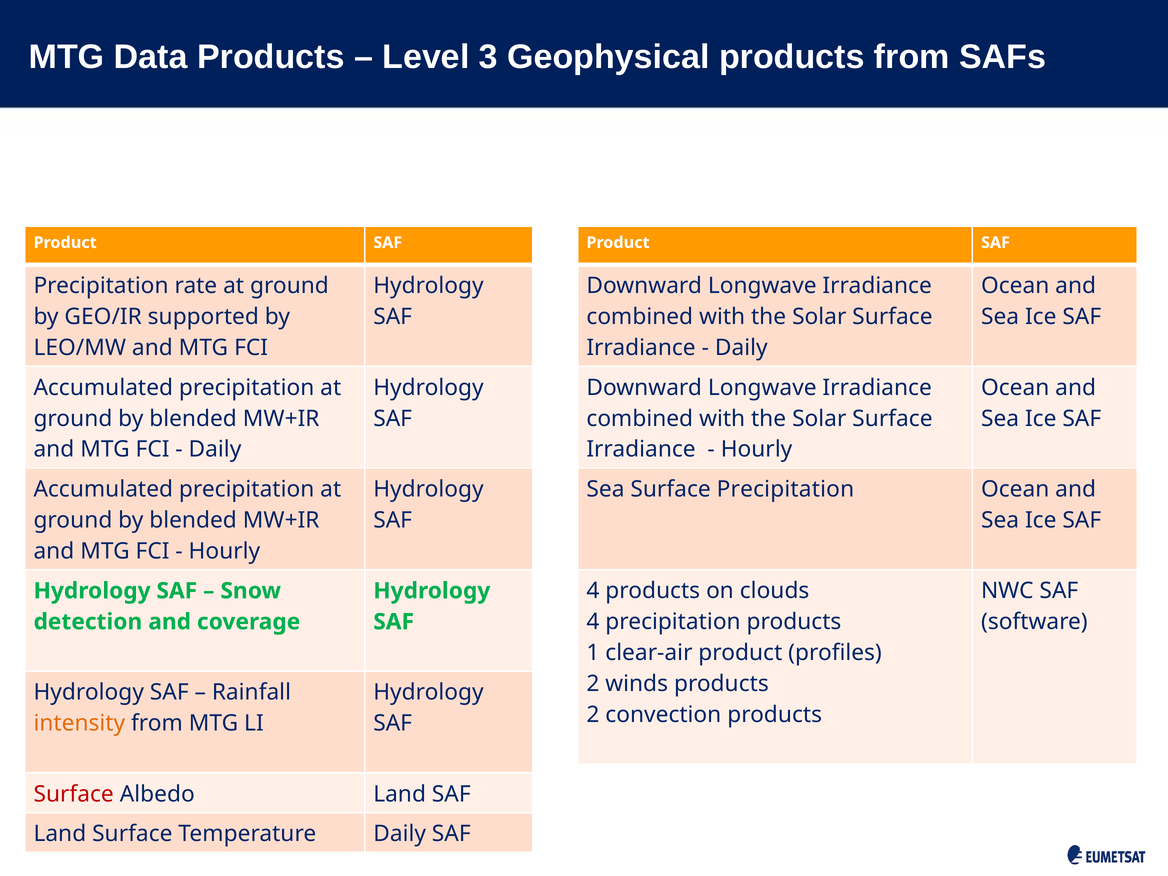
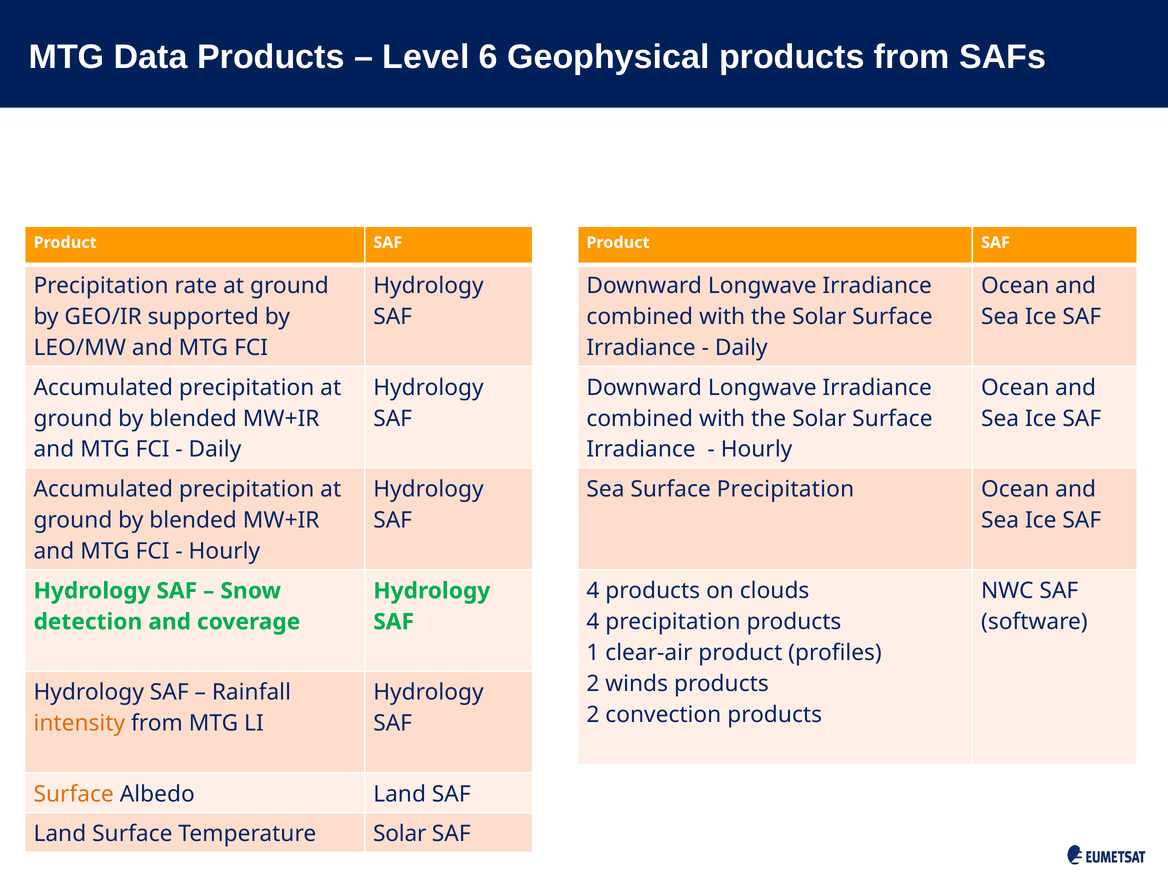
3: 3 -> 6 (488, 57)
Surface colour: red -> orange (74, 794)
Temperature Daily: Daily -> Solar (400, 834)
